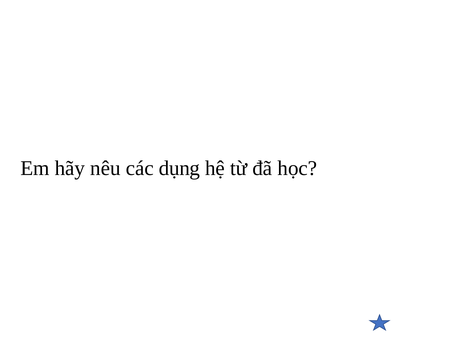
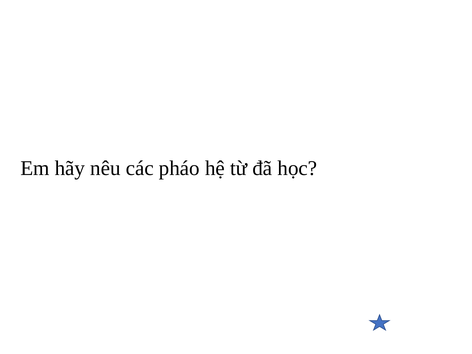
dụng: dụng -> pháo (179, 168)
